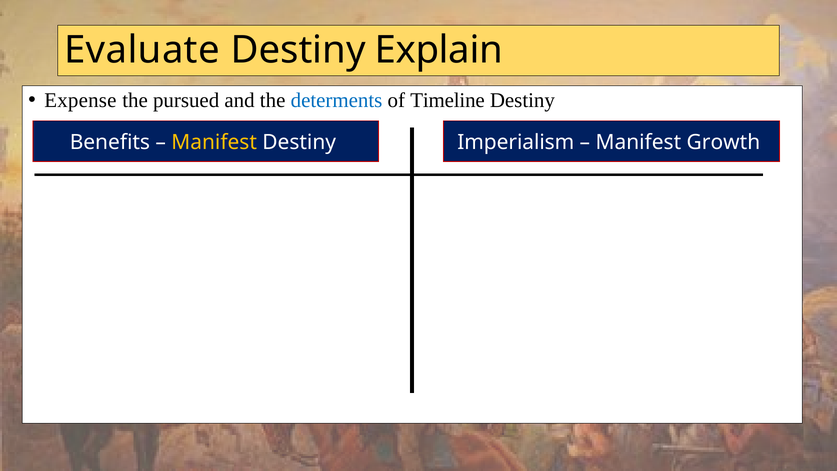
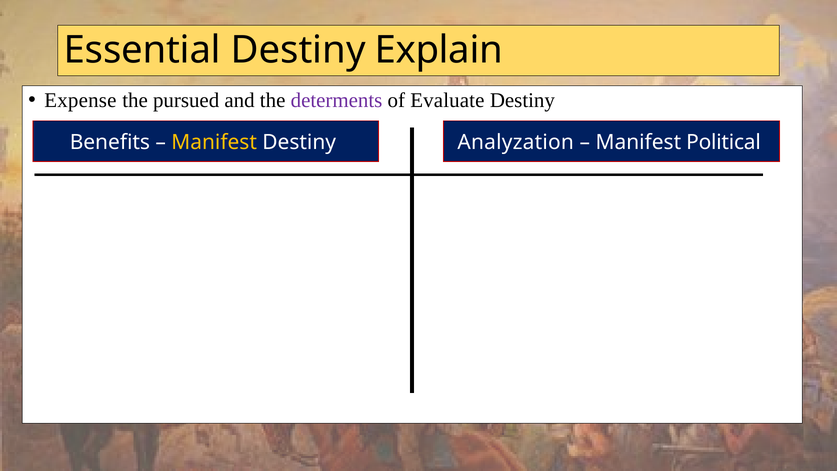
Evaluate: Evaluate -> Essential (142, 50)
determents colour: blue -> purple (337, 100)
Timeline: Timeline -> Evaluate (447, 100)
Imperialism: Imperialism -> Analyzation (516, 142)
Growth: Growth -> Political (724, 142)
